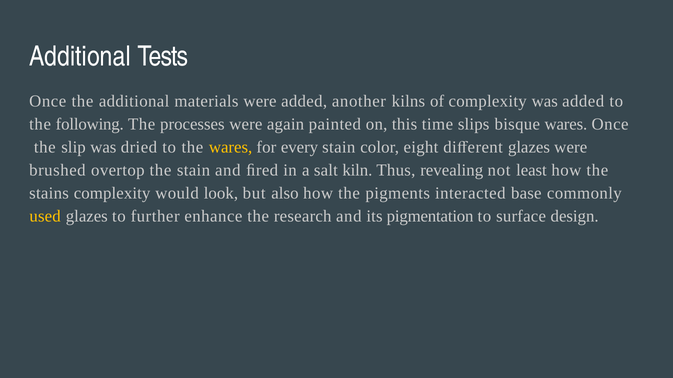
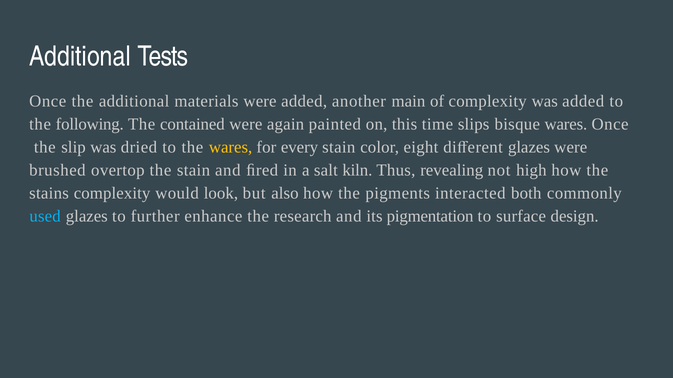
kilns: kilns -> main (408, 102)
processes: processes -> contained (192, 125)
least: least -> high (531, 171)
base: base -> both (526, 194)
used colour: yellow -> light blue (45, 217)
